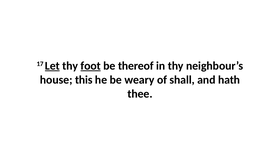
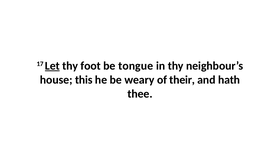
foot underline: present -> none (91, 66)
thereof: thereof -> tongue (136, 66)
shall: shall -> their (182, 80)
